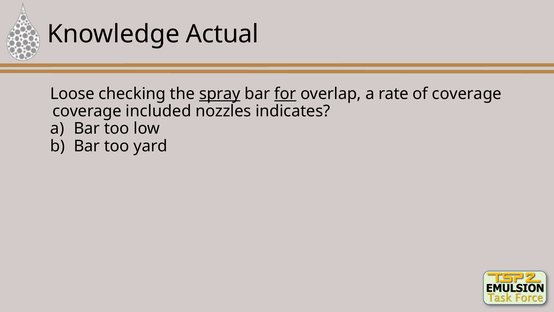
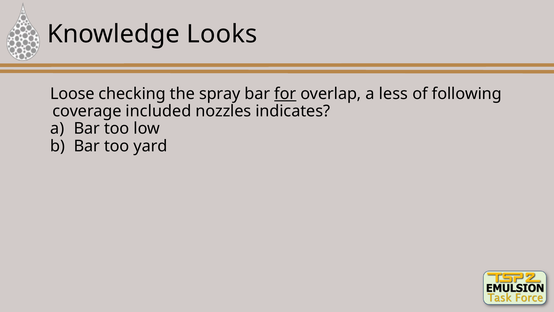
Actual: Actual -> Looks (222, 34)
spray underline: present -> none (220, 94)
rate: rate -> less (393, 94)
of coverage: coverage -> following (467, 94)
